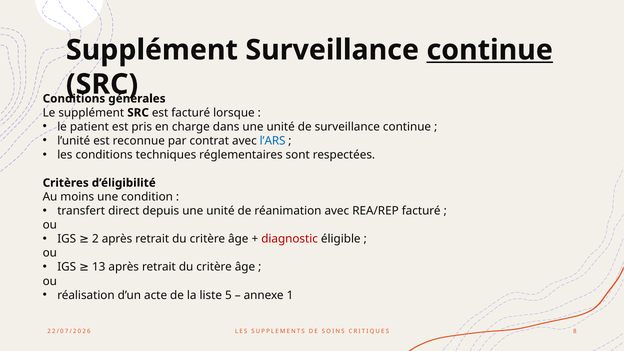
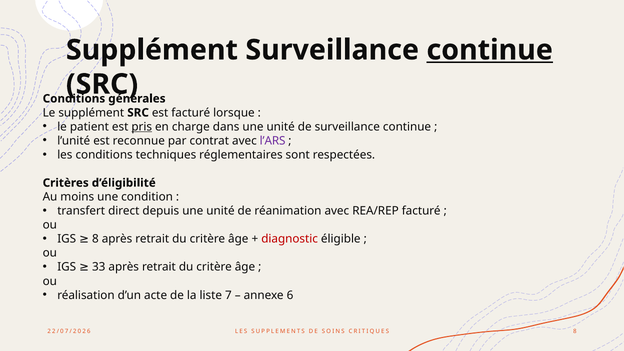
pris underline: none -> present (142, 127)
l’ARS colour: blue -> purple (273, 141)
IGS 2: 2 -> 8 (95, 239)
13: 13 -> 33 (99, 267)
5: 5 -> 7 (228, 295)
1: 1 -> 6 (290, 295)
